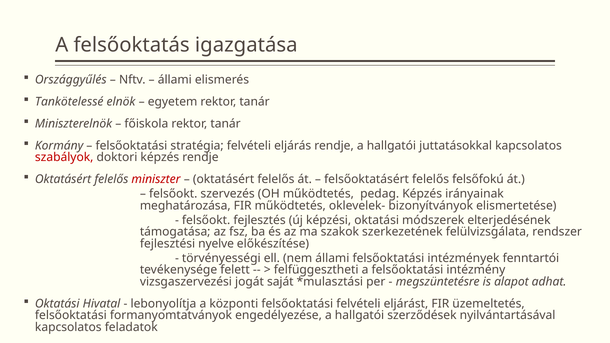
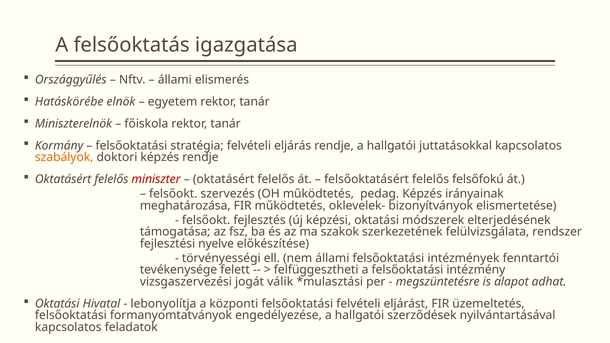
Tankötelessé: Tankötelessé -> Hatáskörébe (69, 102)
szabályok colour: red -> orange (64, 157)
saját: saját -> válik (280, 282)
